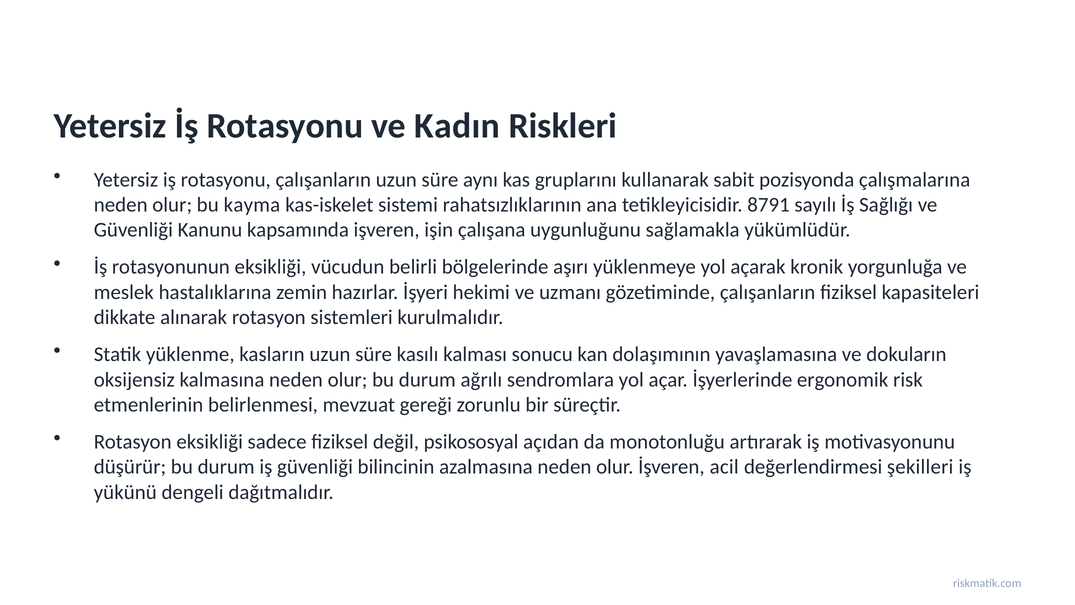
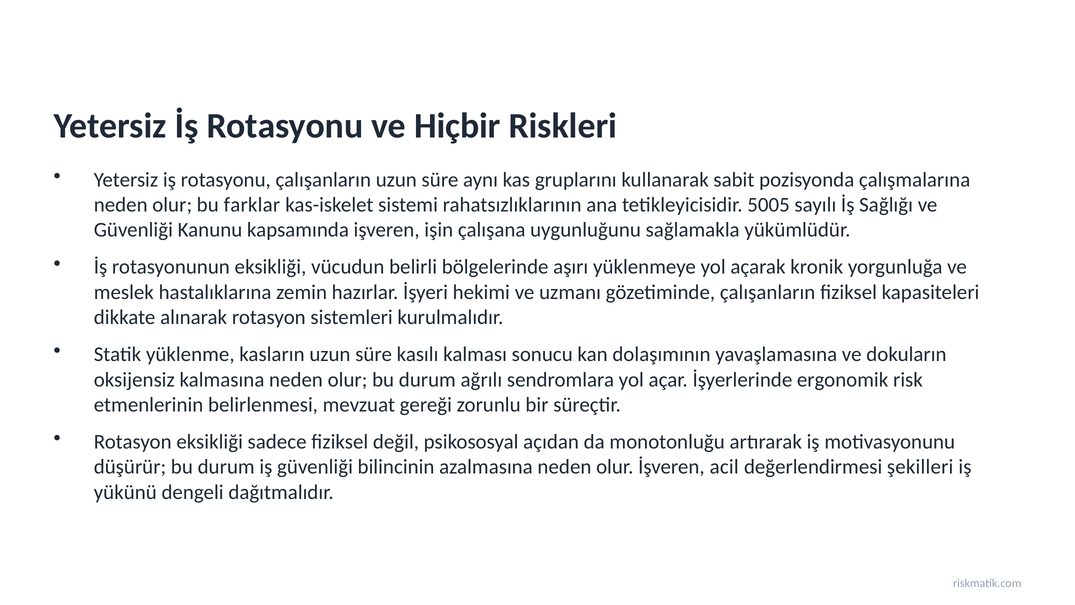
Kadın: Kadın -> Hiçbir (457, 126)
kayma: kayma -> farklar (252, 205)
8791: 8791 -> 5005 (769, 205)
